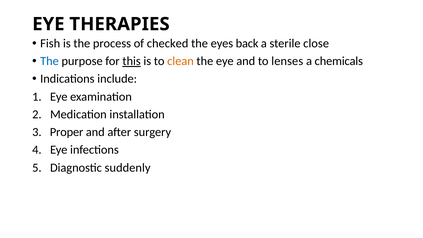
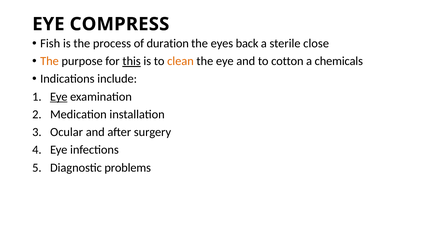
THERAPIES: THERAPIES -> COMPRESS (119, 24)
checked: checked -> duration (168, 43)
The colour: blue -> orange (49, 61)
lenses: lenses -> cotton (287, 61)
Eye underline: none -> present (59, 97)
Proper: Proper -> Ocular (67, 132)
suddenly: suddenly -> problems (128, 168)
